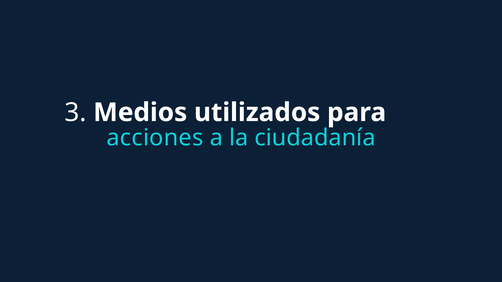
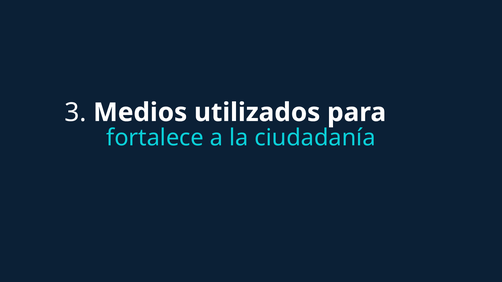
acciones: acciones -> fortalece (155, 138)
